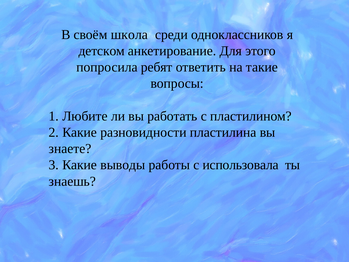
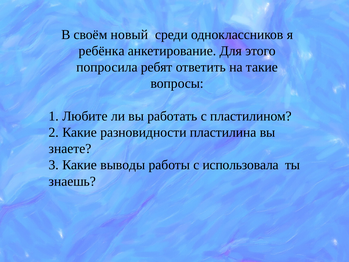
школа: школа -> новый (129, 34)
детском: детском -> ребёнка (102, 51)
